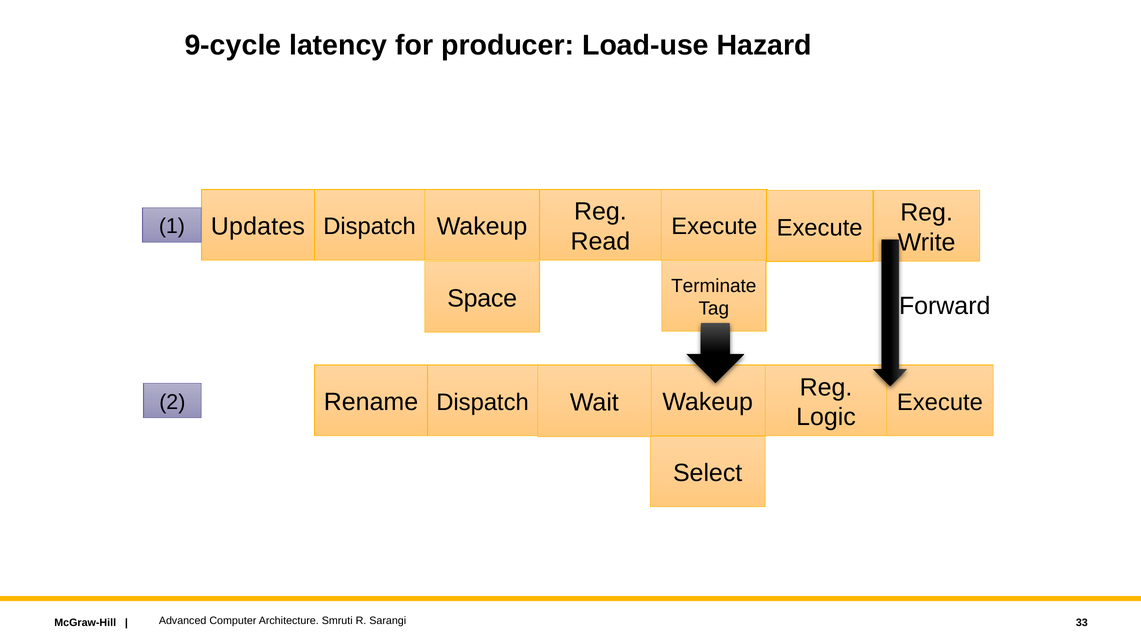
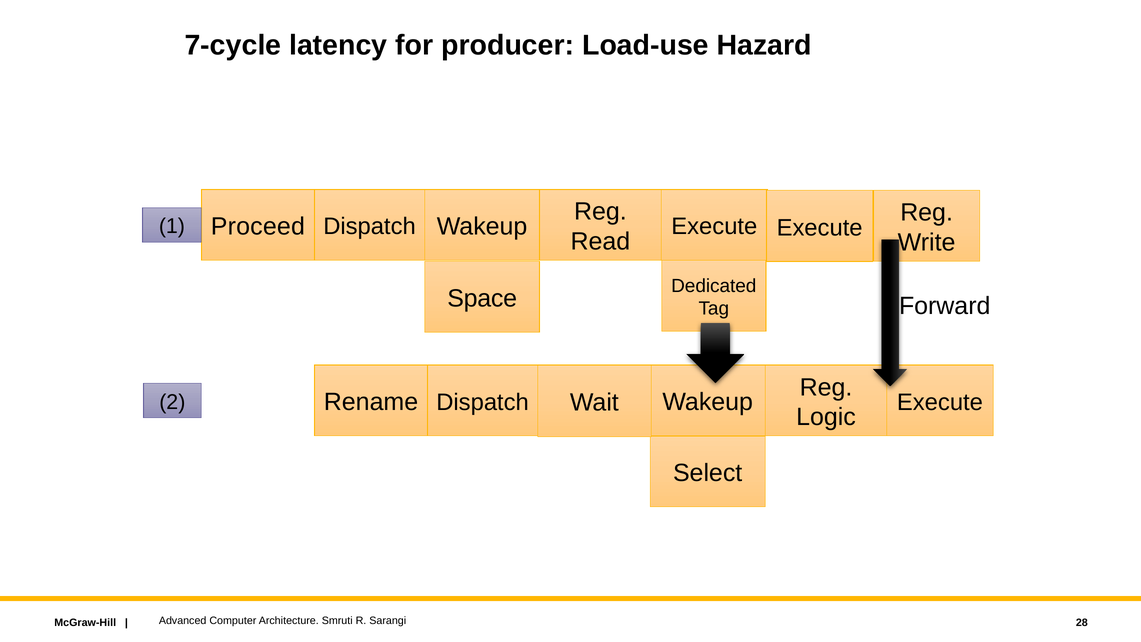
9-cycle: 9-cycle -> 7-cycle (233, 45)
Updates: Updates -> Proceed (258, 227)
Terminate: Terminate -> Dedicated (714, 286)
33: 33 -> 28 (1082, 622)
